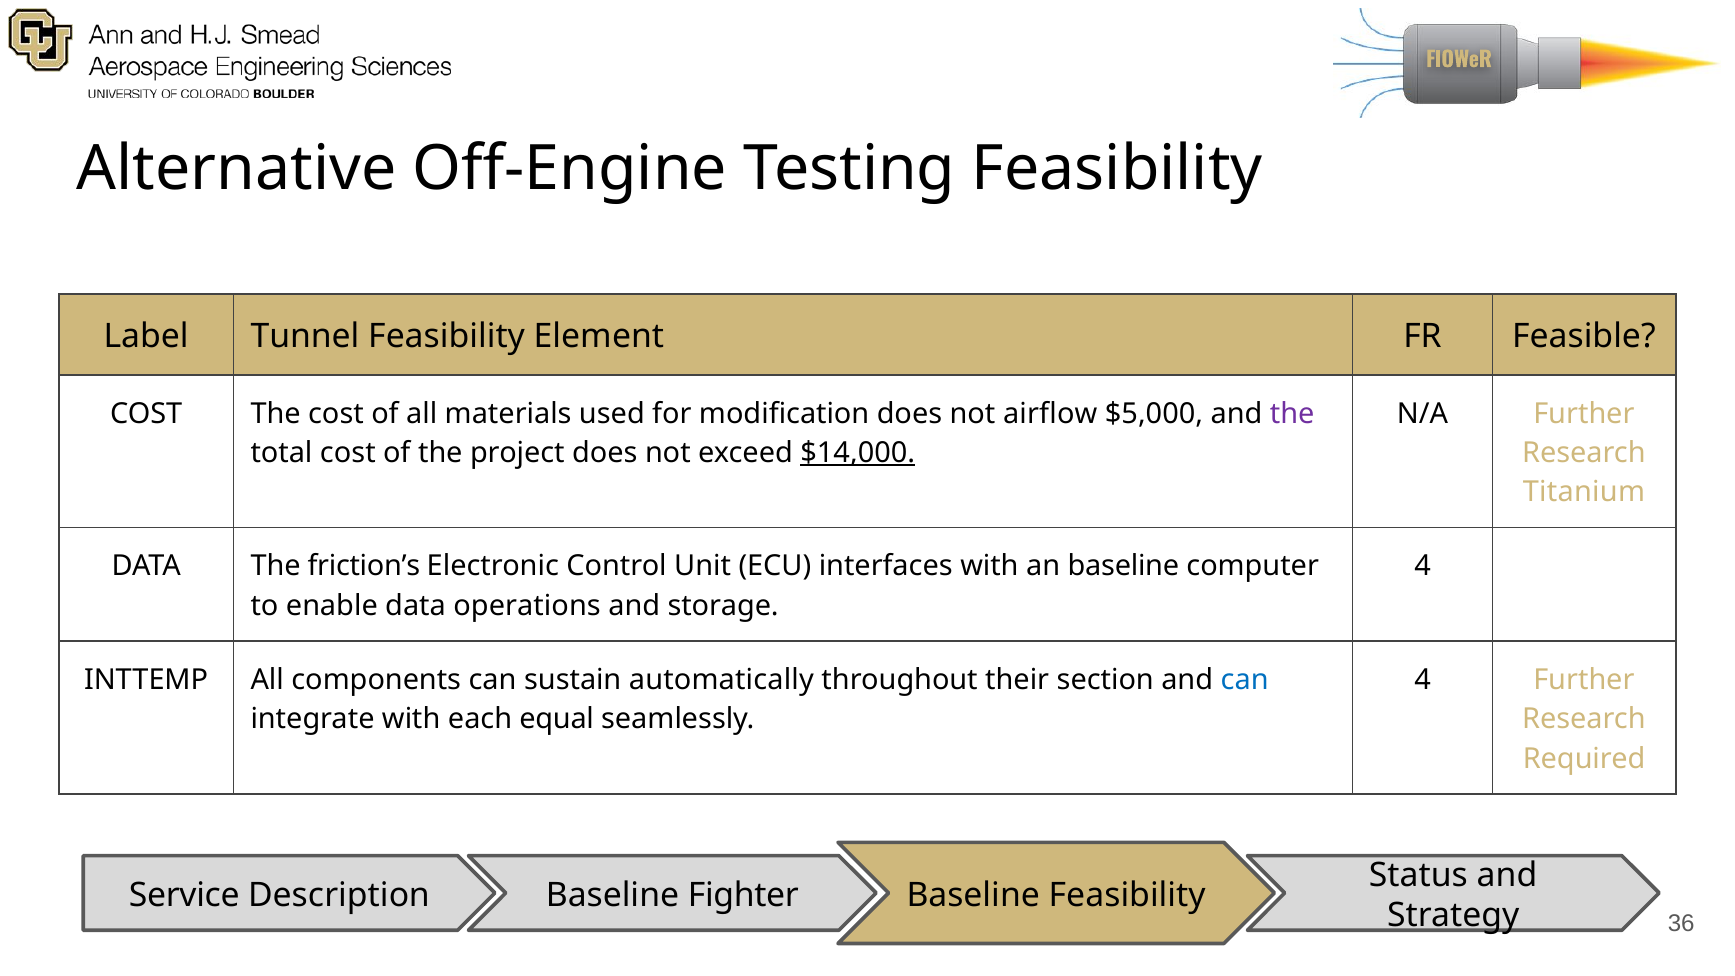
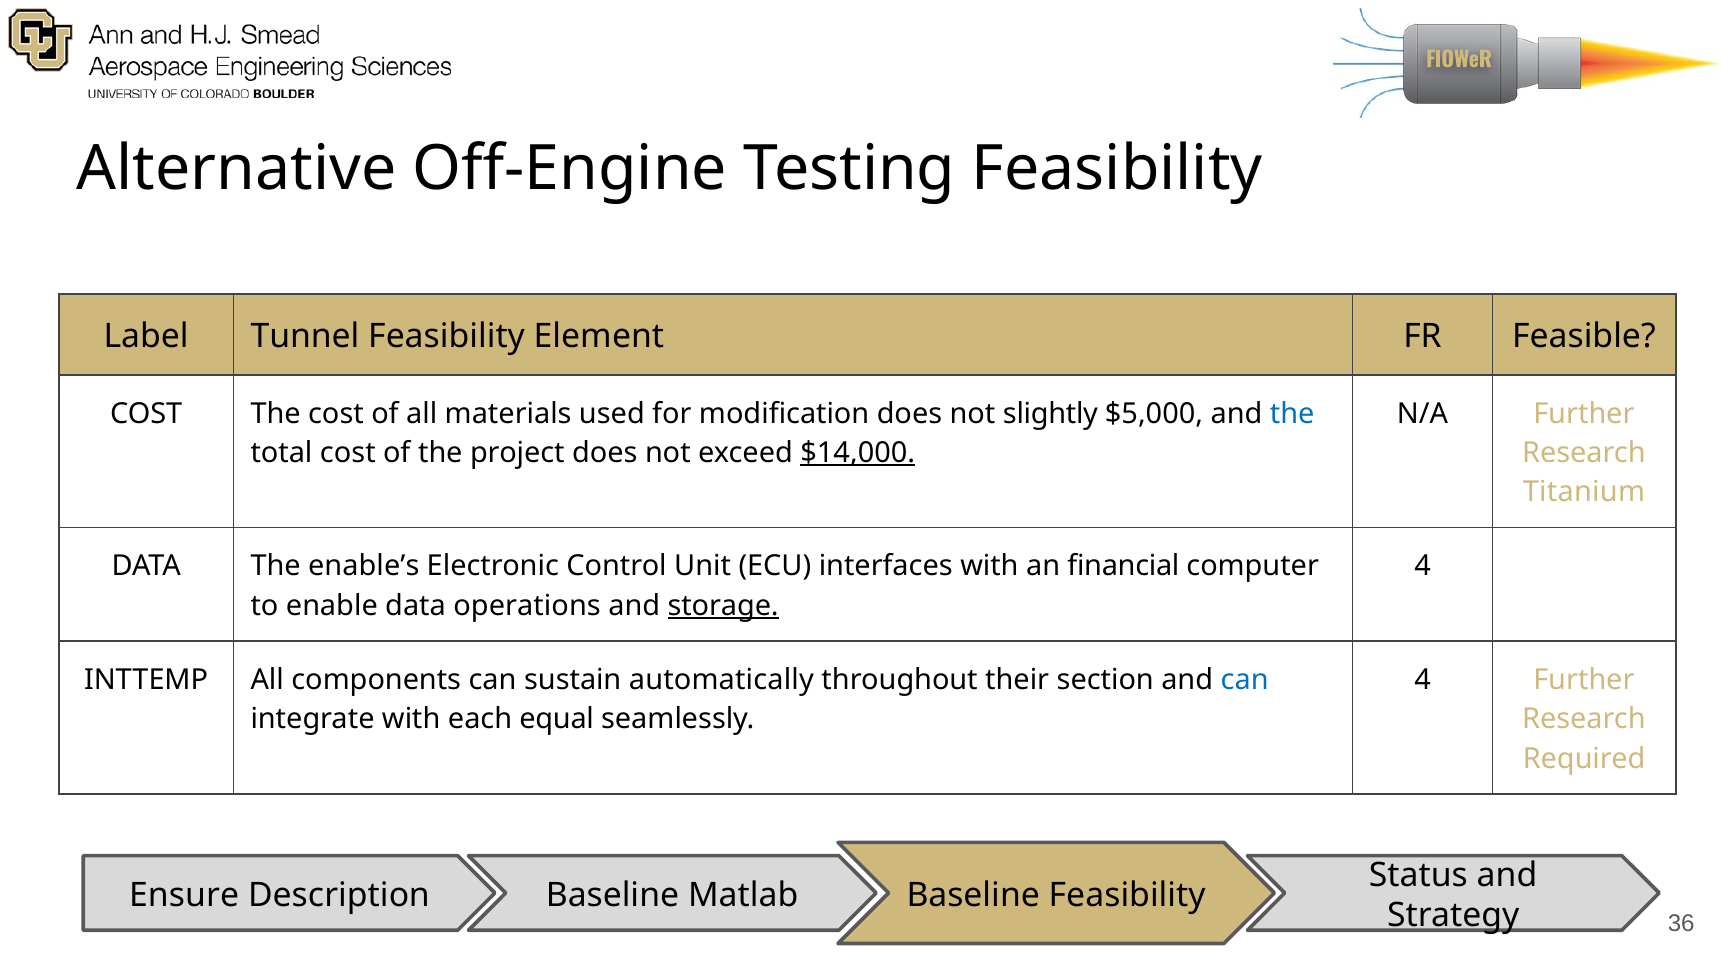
airflow: airflow -> slightly (1050, 414)
the colour: purple -> blue (1292, 414)
friction’s: friction’s -> enable’s (364, 566)
an baseline: baseline -> financial (1123, 566)
storage underline: none -> present (723, 606)
Service: Service -> Ensure (184, 895)
Fighter: Fighter -> Matlab (743, 895)
